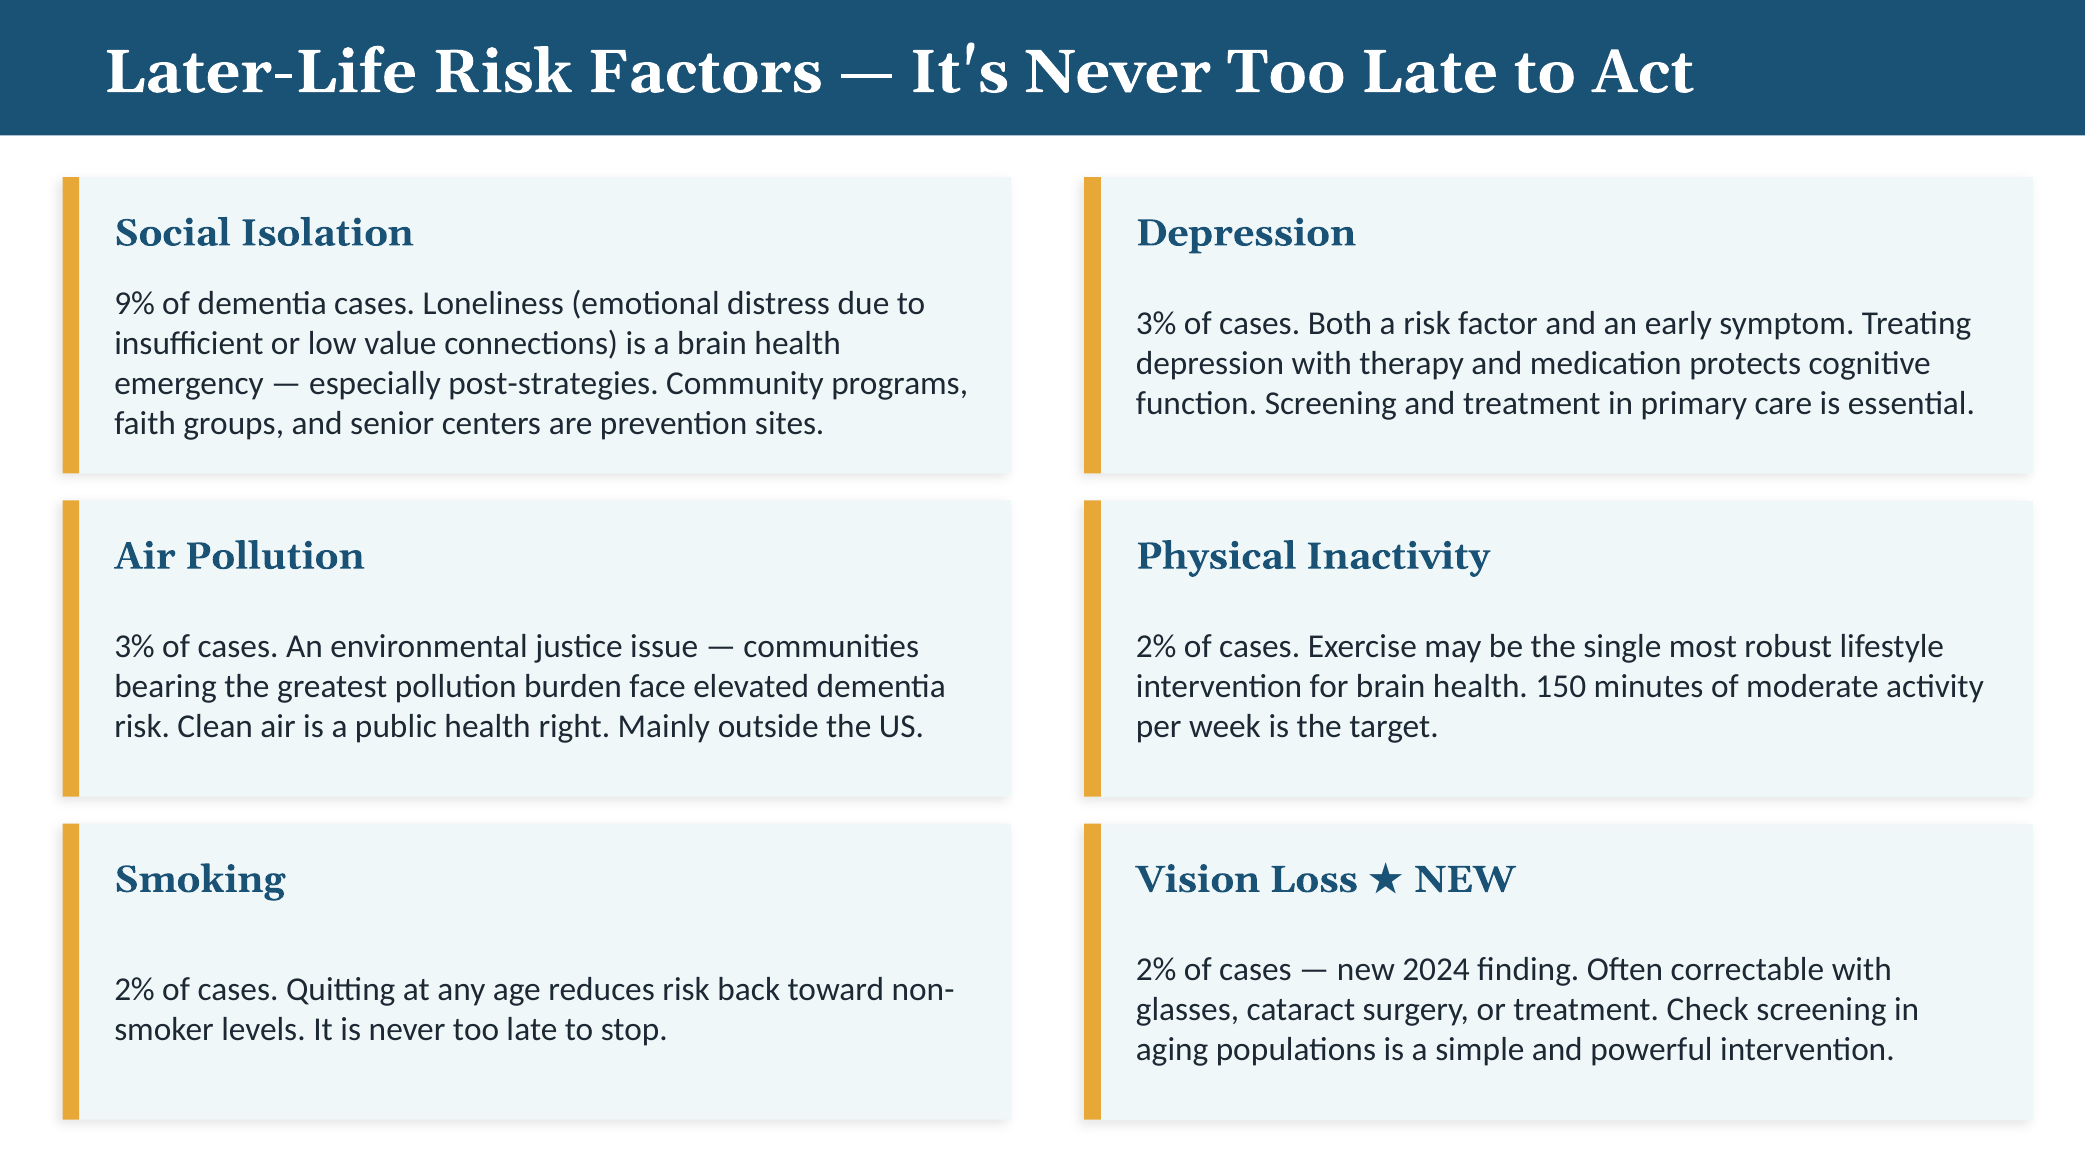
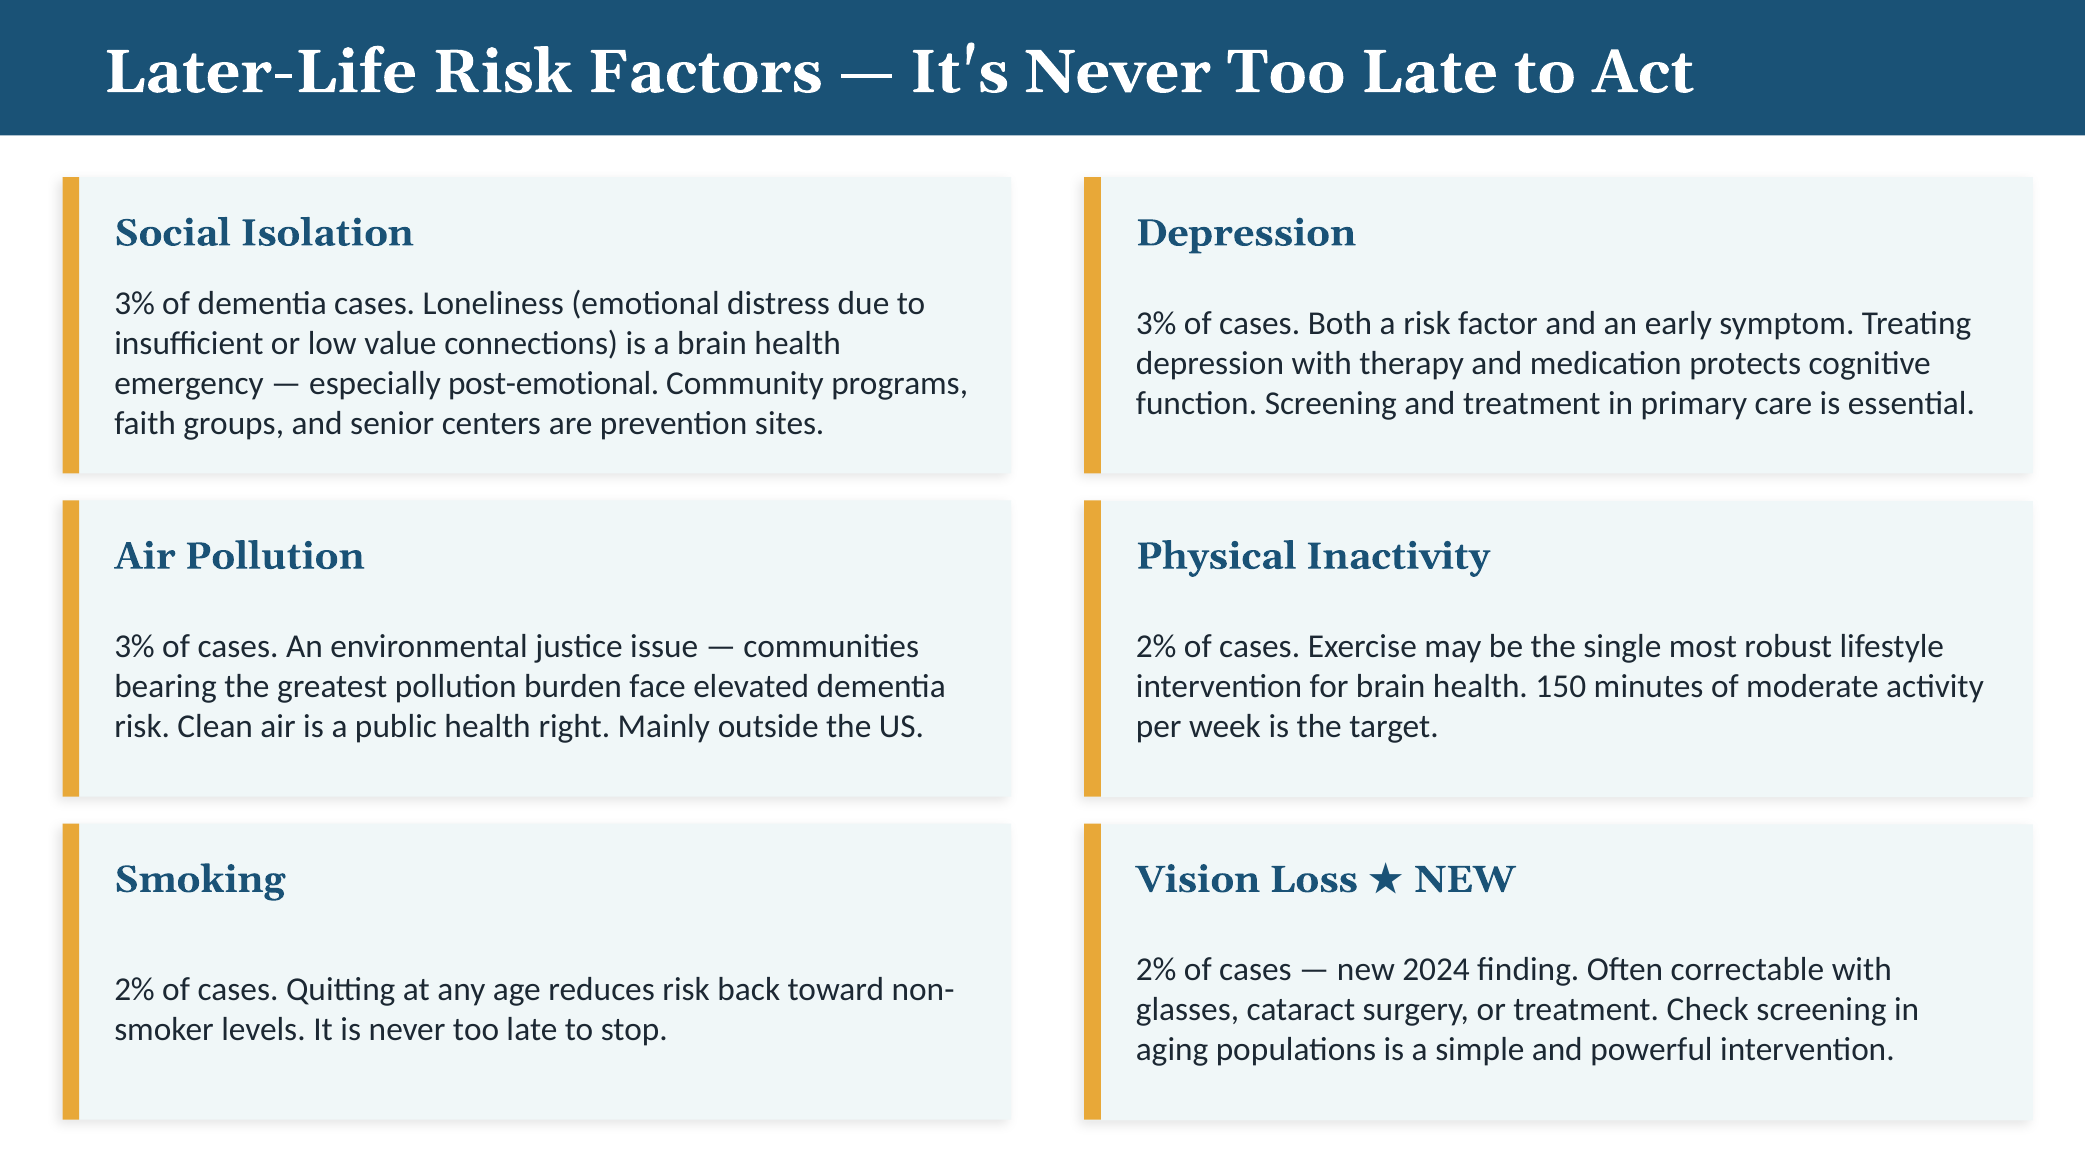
9%: 9% -> 3% (135, 303)
post-strategies: post-strategies -> post-emotional (554, 383)
